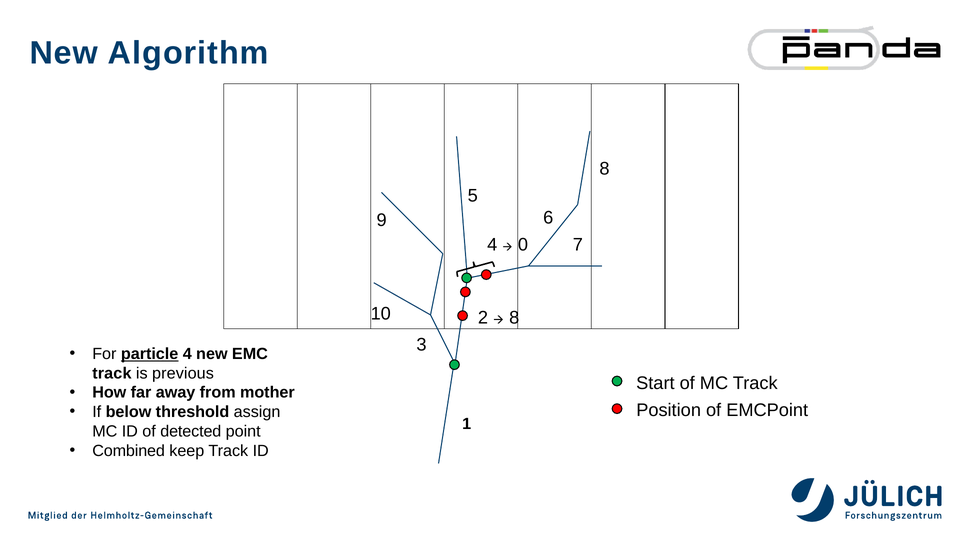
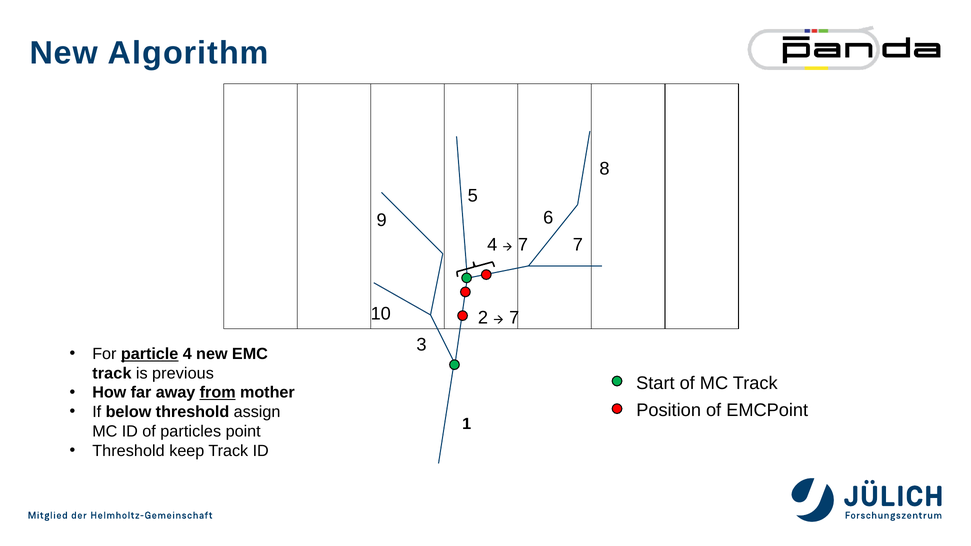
0: 0 -> 7 (523, 245)
8: 8 -> 7 (514, 318)
from underline: none -> present (218, 393)
detected: detected -> particles (191, 432)
Combined: Combined -> Threshold (129, 451)
